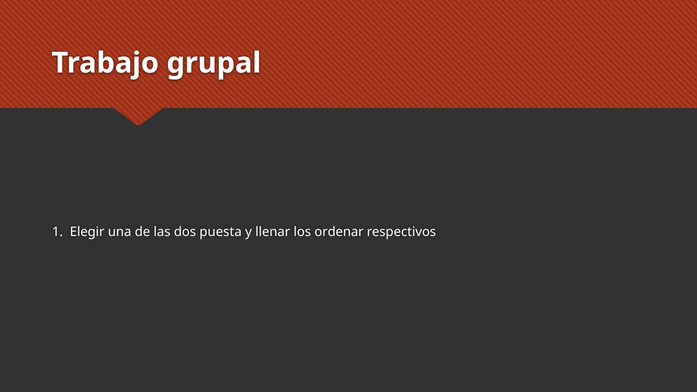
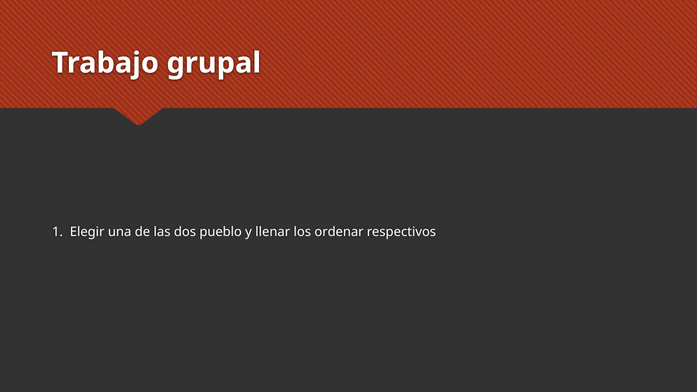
puesta: puesta -> pueblo (221, 232)
